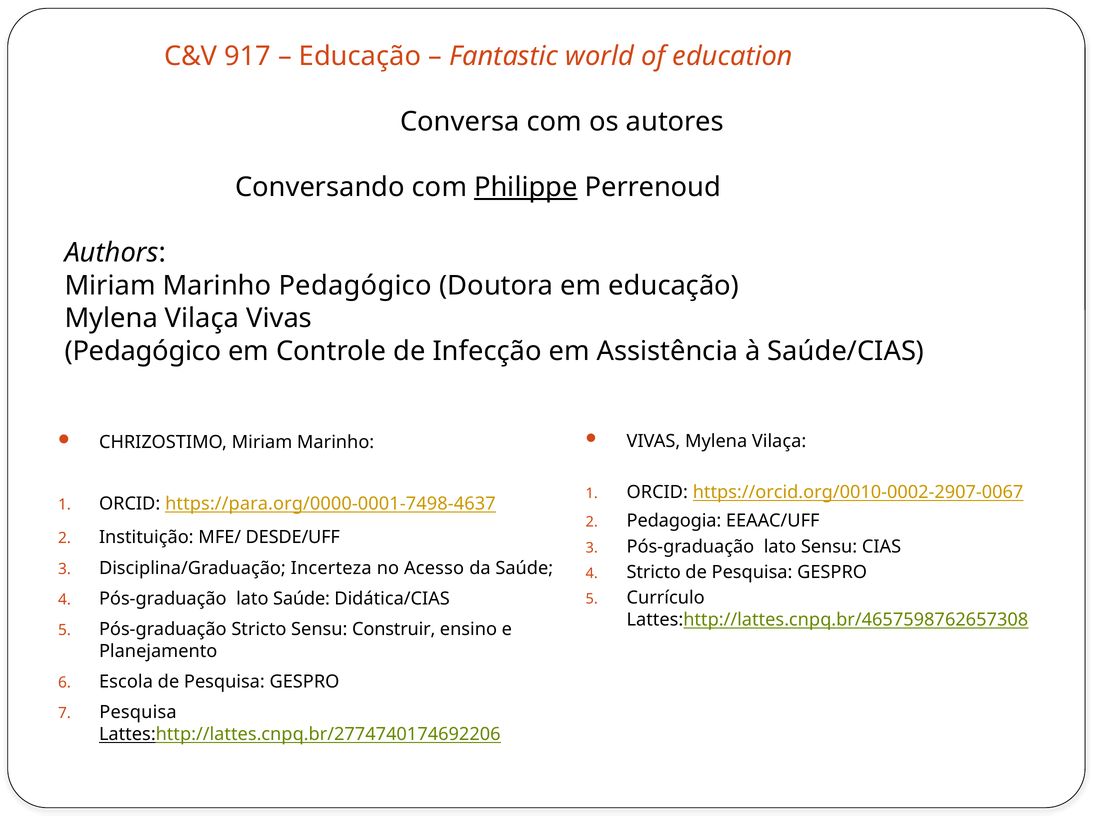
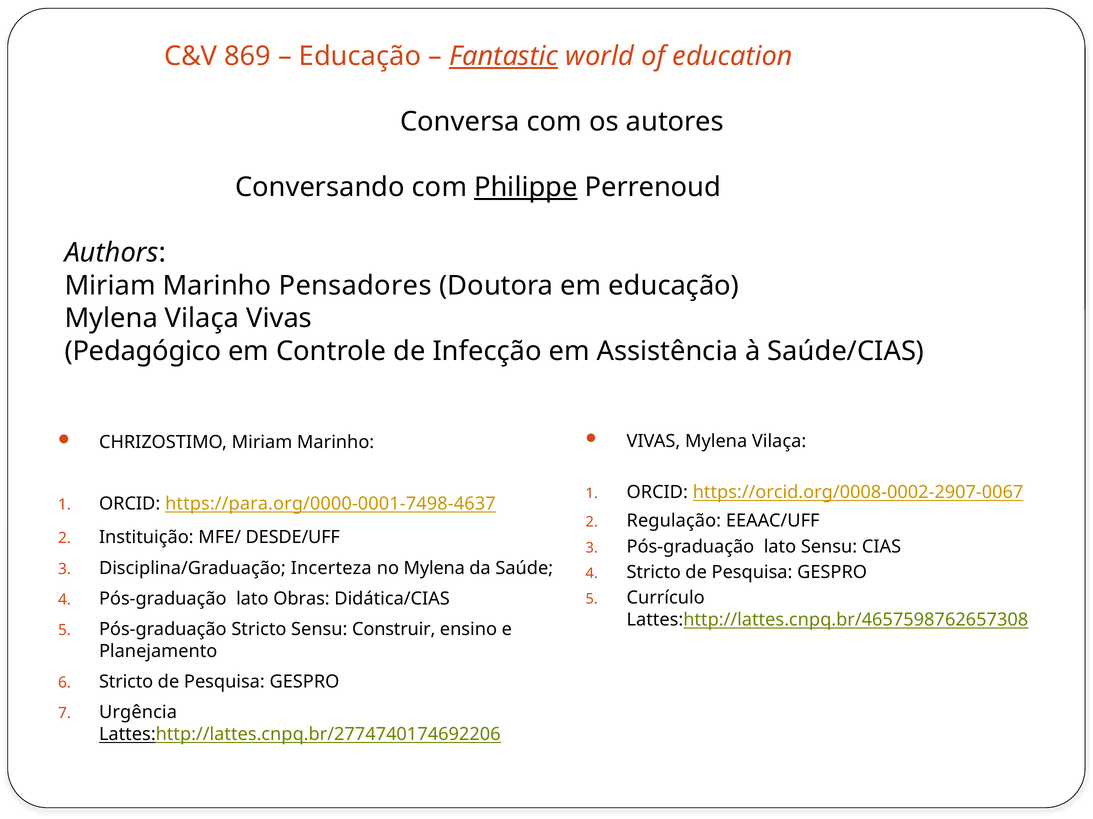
917: 917 -> 869 (248, 56)
Fantastic underline: none -> present (504, 56)
Marinho Pedagógico: Pedagógico -> Pensadores (355, 286)
https://orcid.org/0010-0002-2907-0067: https://orcid.org/0010-0002-2907-0067 -> https://orcid.org/0008-0002-2907-0067 (858, 493)
Pedagogia: Pedagogia -> Regulação (674, 521)
no Acesso: Acesso -> Mylena (434, 569)
lato Saúde: Saúde -> Obras (301, 599)
Escola: Escola -> Stricto (126, 682)
Pesquisa: Pesquisa -> Urgência (138, 713)
